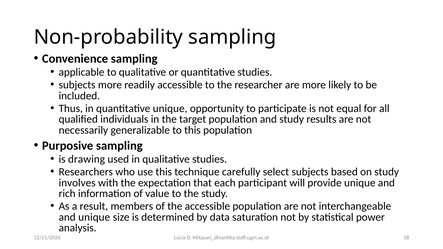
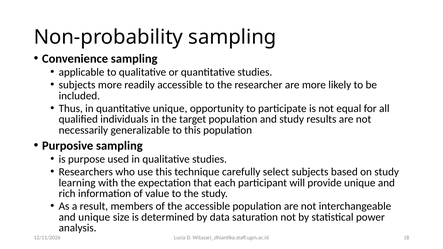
drawing: drawing -> purpose (87, 159)
involves: involves -> learning (77, 183)
